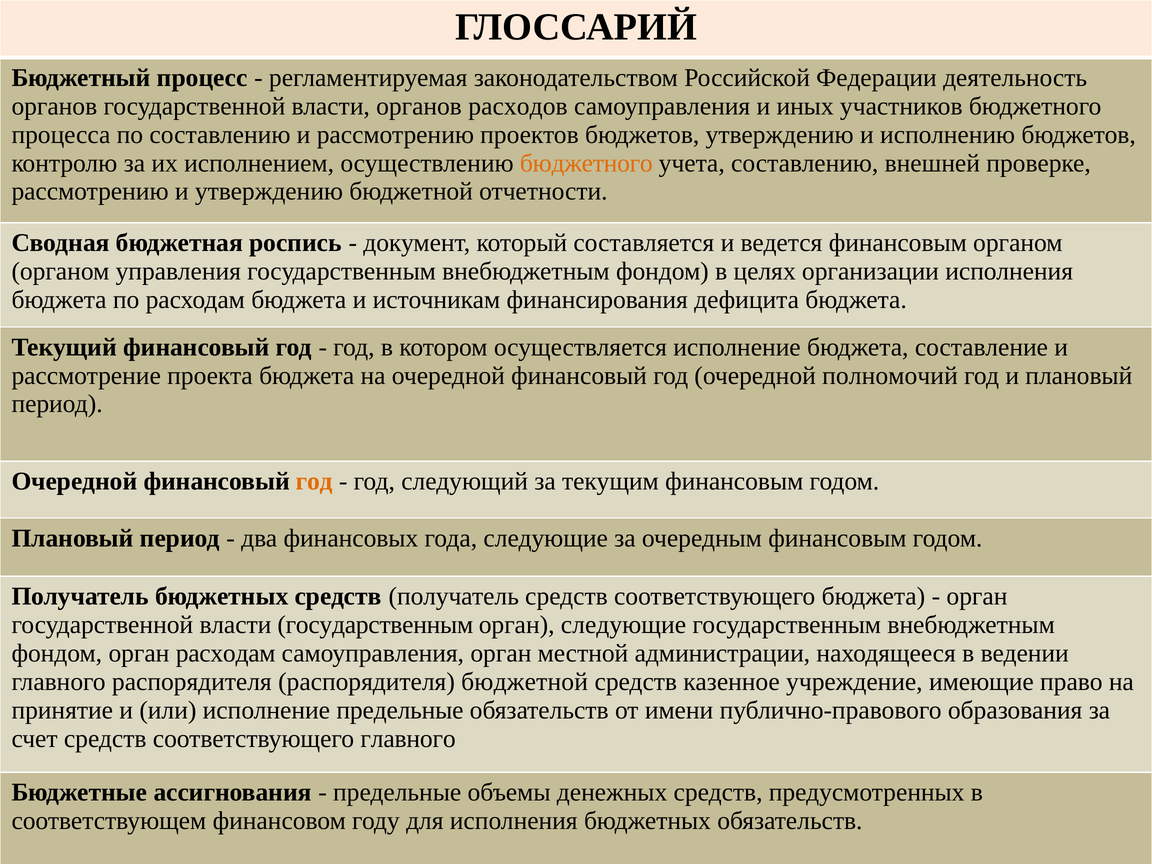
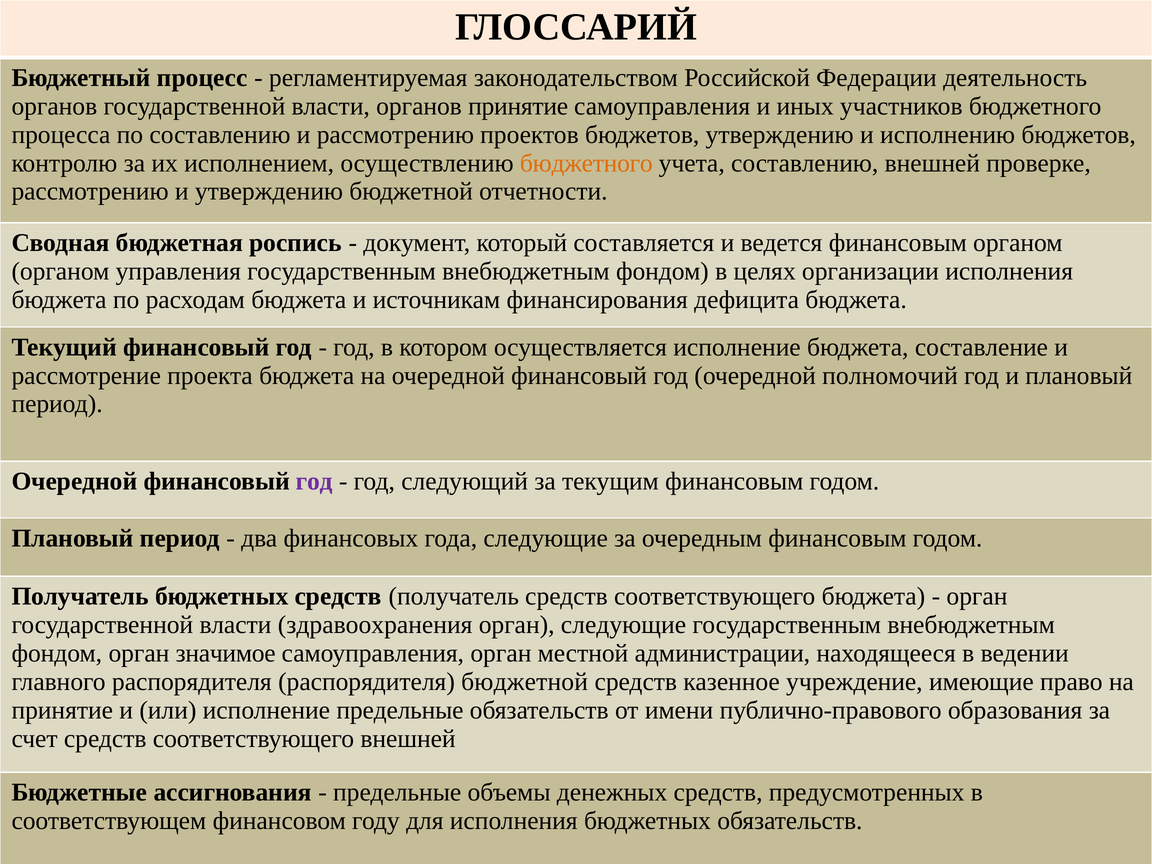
органов расходов: расходов -> принятие (518, 106)
год colour: orange -> purple (314, 482)
власти государственным: государственным -> здравоохранения (375, 625)
орган расходам: расходам -> значимое (226, 653)
соответствующего главного: главного -> внешней (408, 739)
